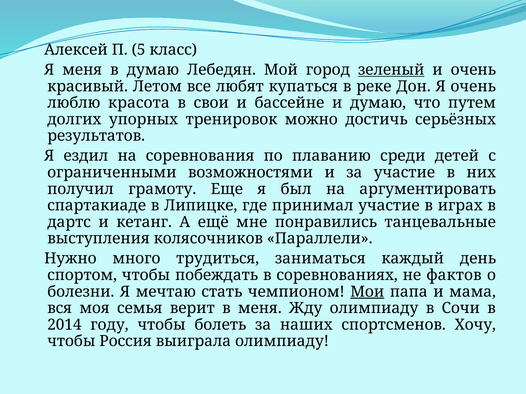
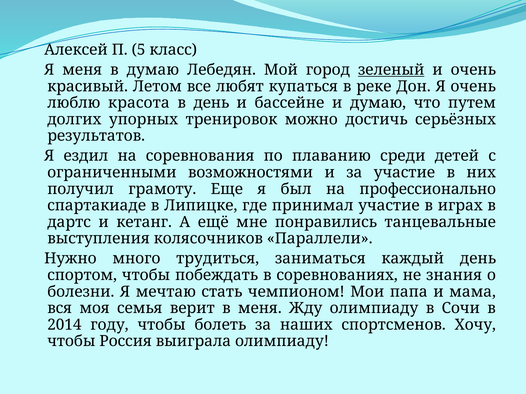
в свои: свои -> день (211, 103)
аргументировать: аргументировать -> профессионально (428, 189)
фактов: фактов -> знания (454, 275)
Мои underline: present -> none (367, 292)
